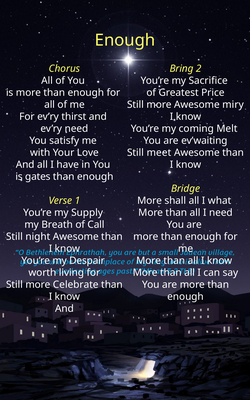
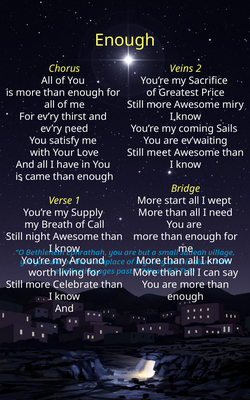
Bring: Bring -> Veins (181, 69)
Melt: Melt -> Sails (227, 129)
gates: gates -> came (38, 177)
shall: shall -> start (175, 201)
what: what -> wept (220, 201)
Despair: Despair -> Around (87, 261)
